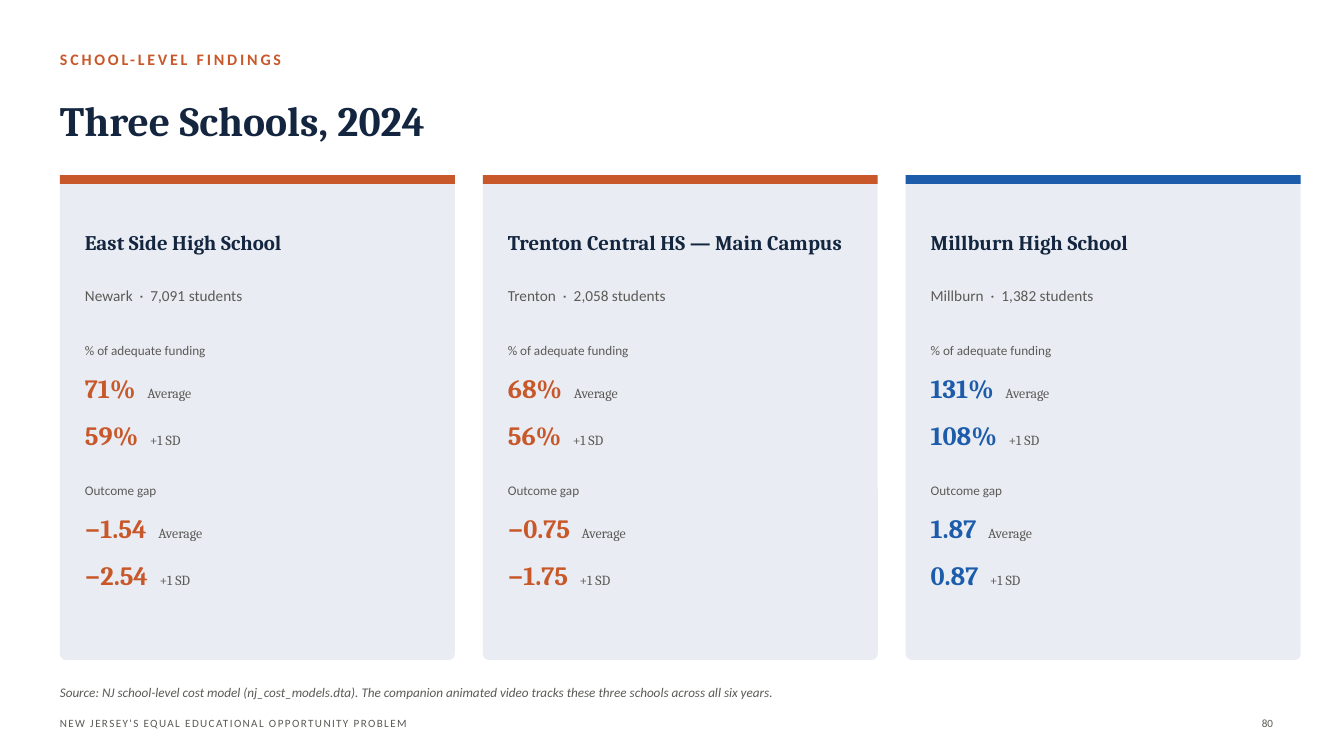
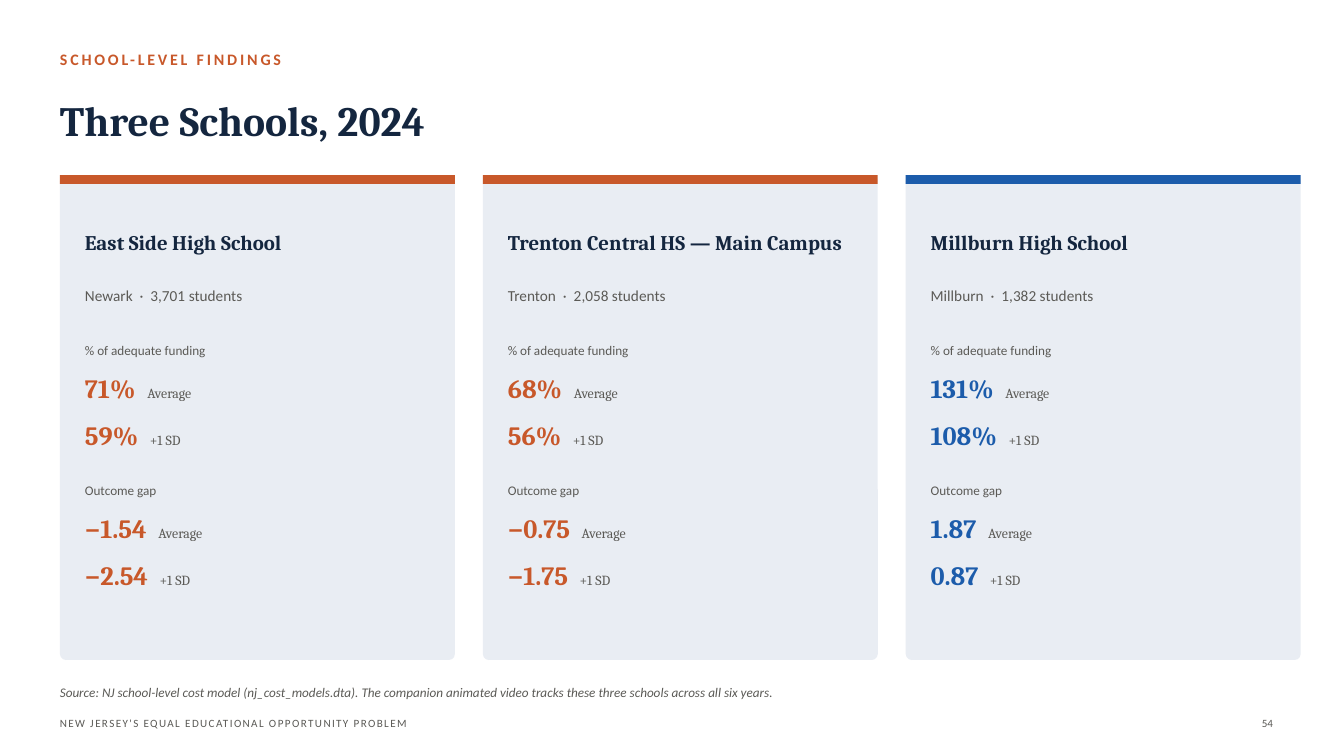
7,091: 7,091 -> 3,701 (168, 296)
80: 80 -> 54 (1268, 724)
